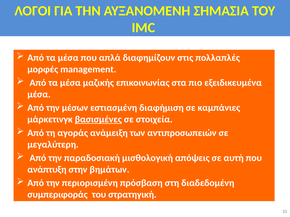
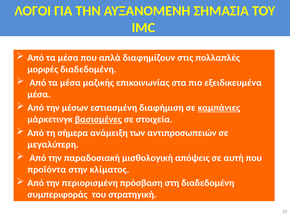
μορφές management: management -> διαδεδομένη (88, 69)
καμπάνιες underline: none -> present (219, 108)
αγοράς: αγοράς -> σήμερα (73, 133)
ανάπτυξη: ανάπτυξη -> προϊόντα (47, 170)
βημάτων: βημάτων -> κλίματος (109, 170)
